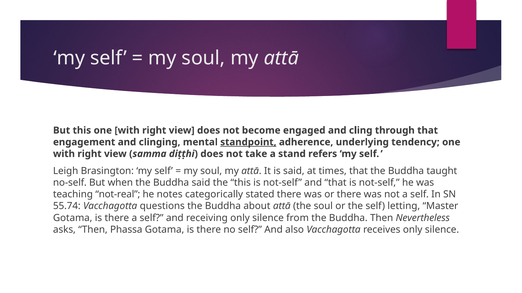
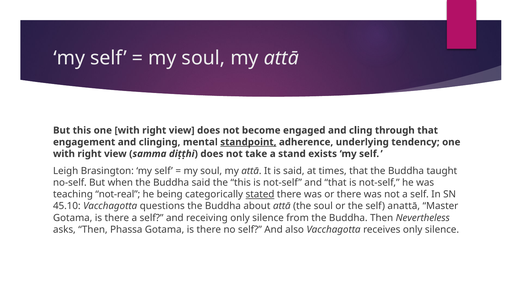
refers: refers -> exists (323, 154)
notes: notes -> being (170, 195)
stated underline: none -> present (260, 195)
55.74: 55.74 -> 45.10 (67, 207)
letting: letting -> anattā (404, 207)
